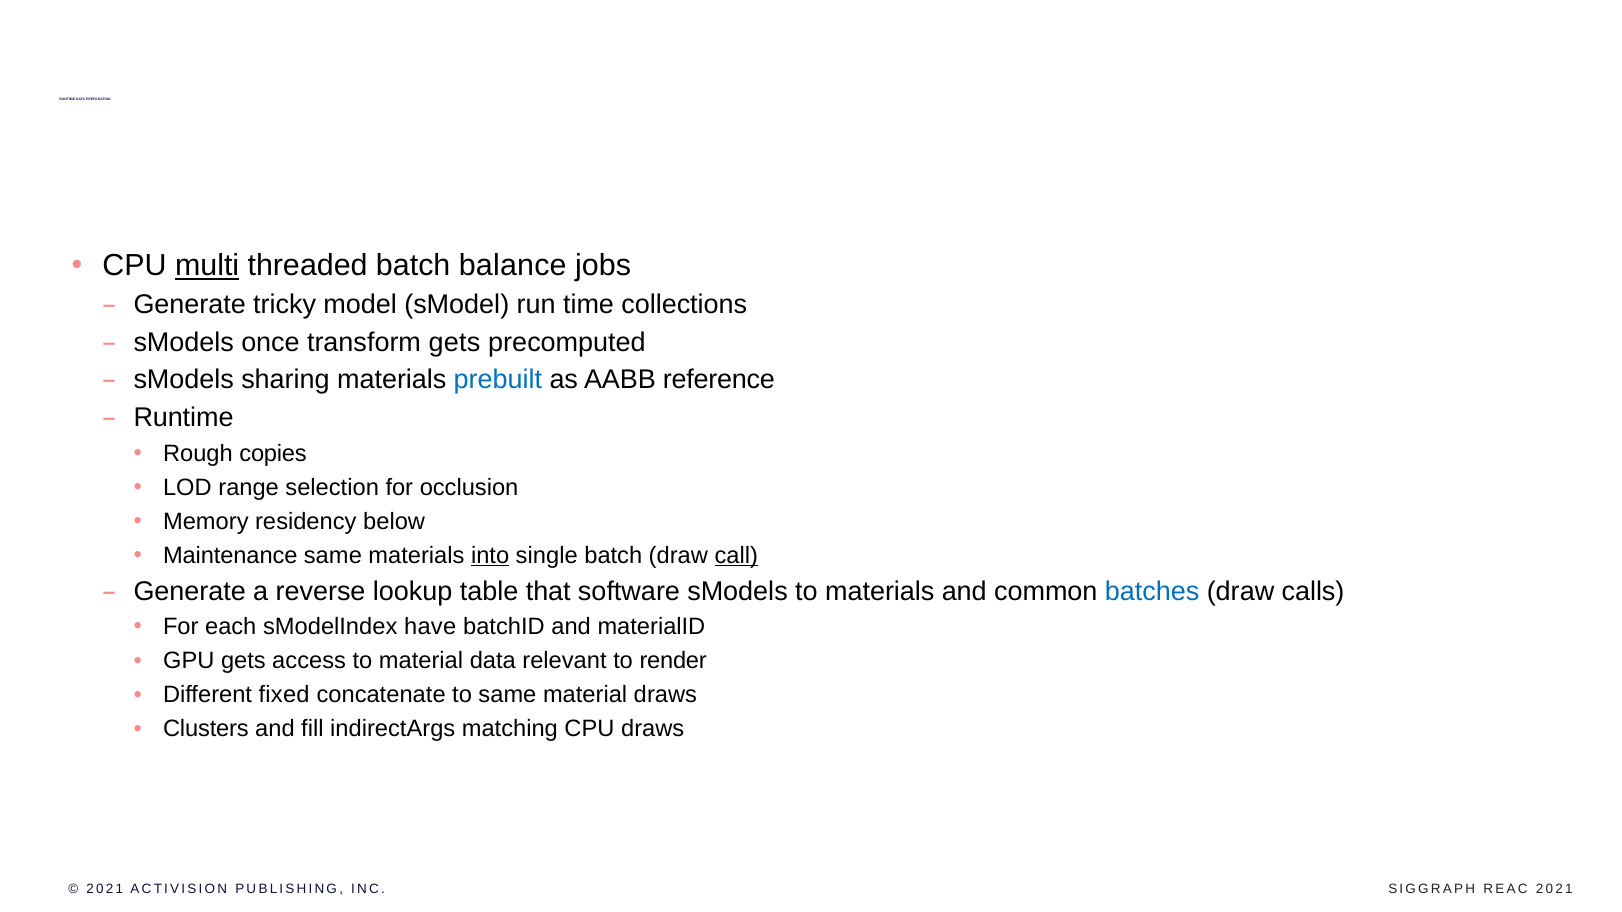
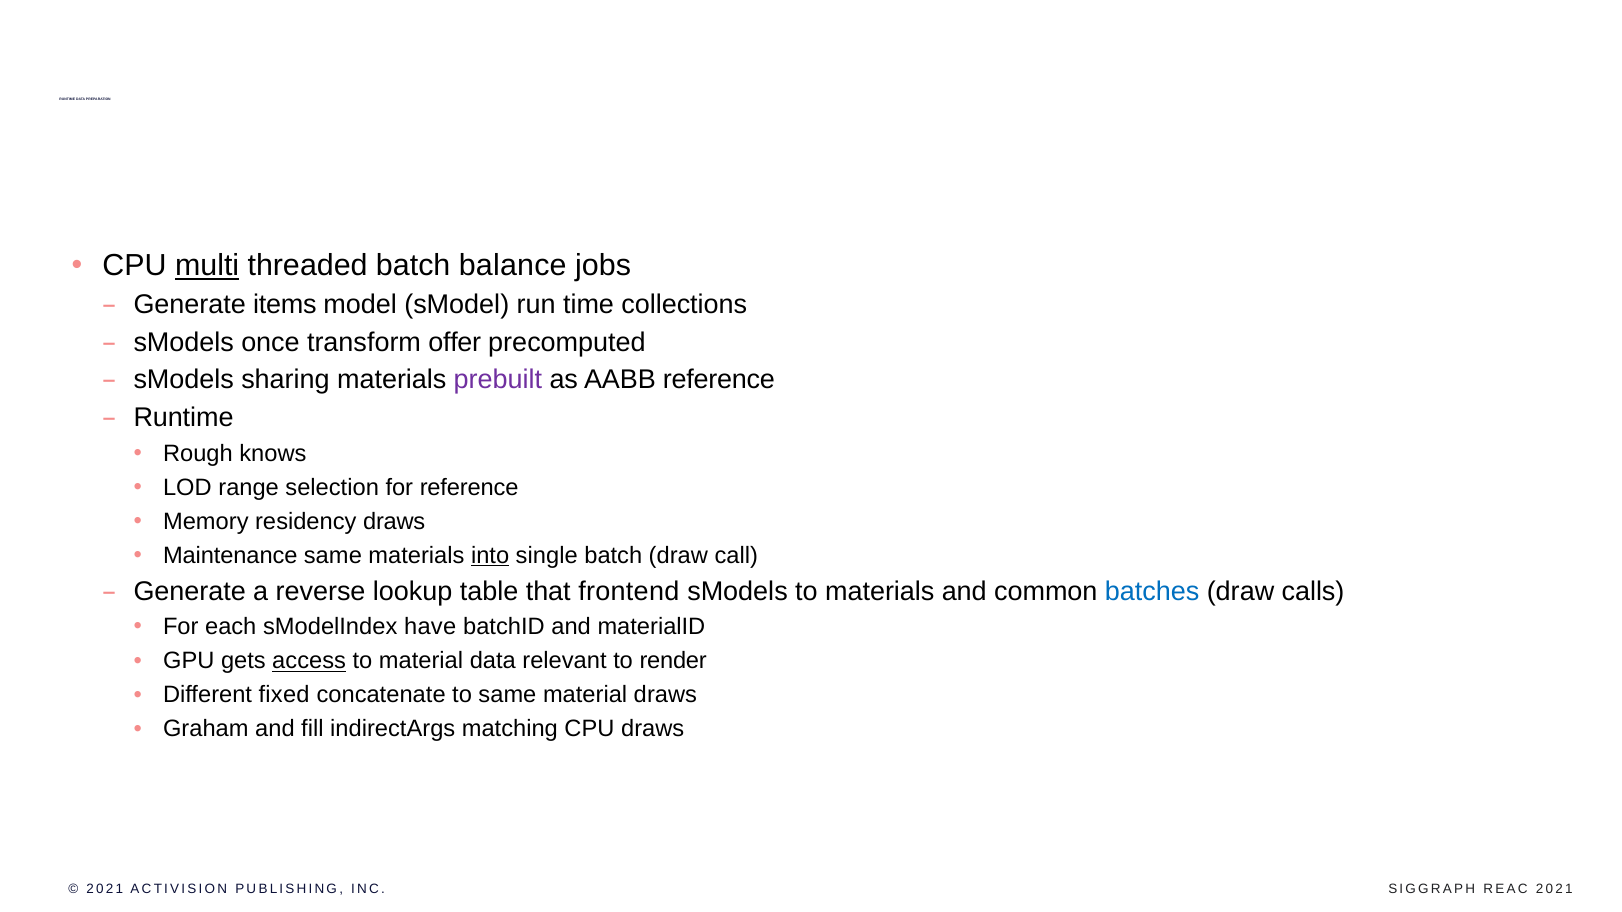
tricky: tricky -> items (285, 305)
transform gets: gets -> offer (455, 343)
prebuilt colour: blue -> purple (498, 380)
copies: copies -> knows (273, 454)
for occlusion: occlusion -> reference (469, 488)
residency below: below -> draws (394, 522)
call underline: present -> none (736, 556)
software: software -> frontend (629, 591)
access underline: none -> present (309, 661)
Clusters: Clusters -> Graham (206, 729)
